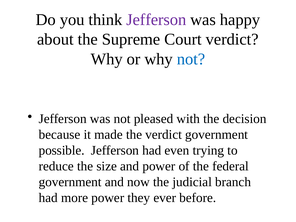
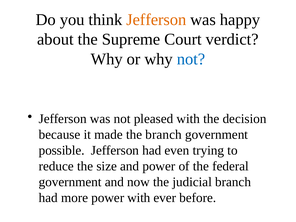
Jefferson colour: purple -> orange (156, 20)
the verdict: verdict -> branch (164, 135)
power they: they -> with (139, 198)
